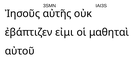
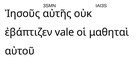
εἰμι: εἰμι -> vale (64, 32)
